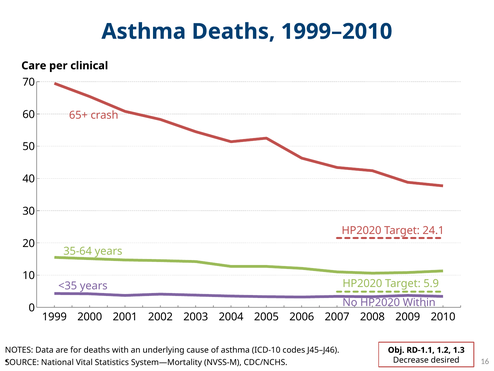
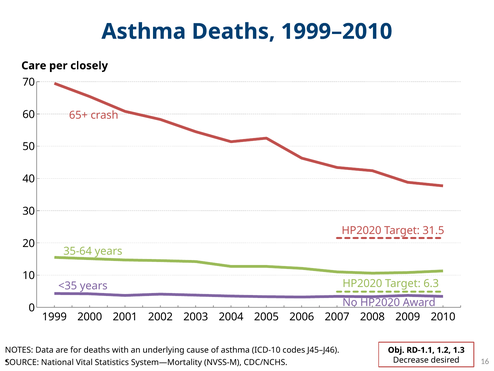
clinical: clinical -> closely (89, 66)
24.1: 24.1 -> 31.5 (433, 230)
5.9: 5.9 -> 6.3 (431, 283)
Within: Within -> Award (419, 302)
